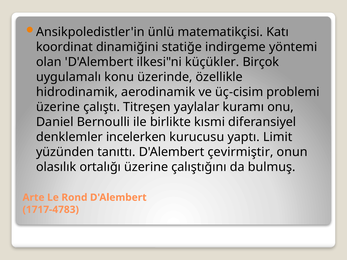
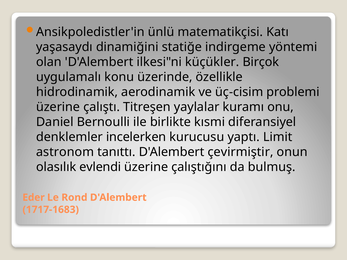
koordinat: koordinat -> yaşasaydı (64, 47)
yüzünden: yüzünden -> astronom (65, 152)
ortalığı: ortalığı -> evlendi (100, 167)
Arte: Arte -> Eder (34, 198)
1717-4783: 1717-4783 -> 1717-1683 (51, 210)
